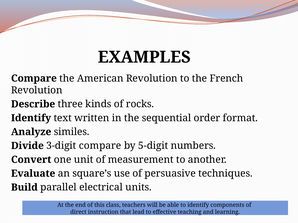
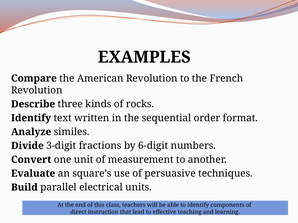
3-digit compare: compare -> fractions (100, 146)
5-digit: 5-digit -> 6-digit (153, 146)
